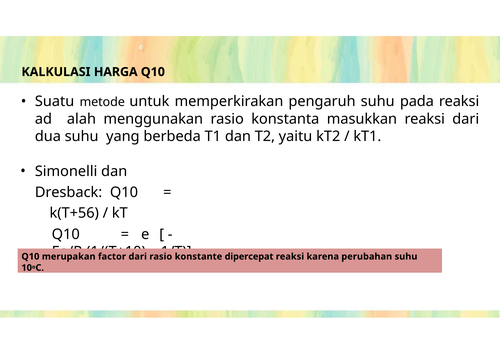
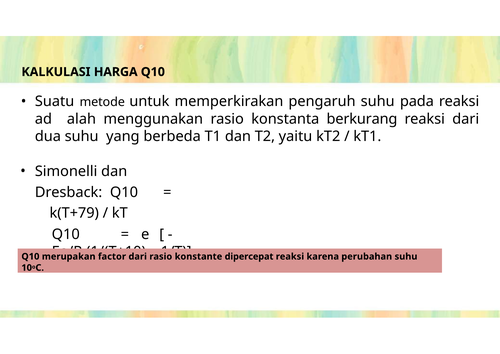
masukkan: masukkan -> berkurang (362, 119)
k(T+56: k(T+56 -> k(T+79 (74, 213)
